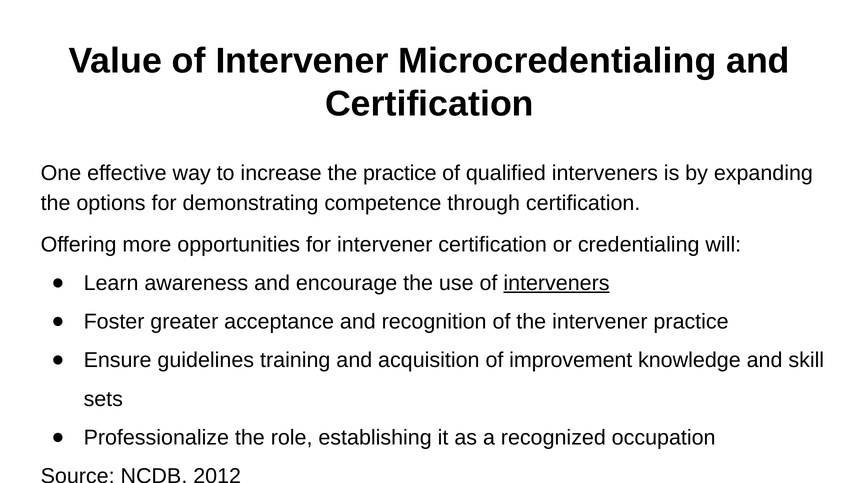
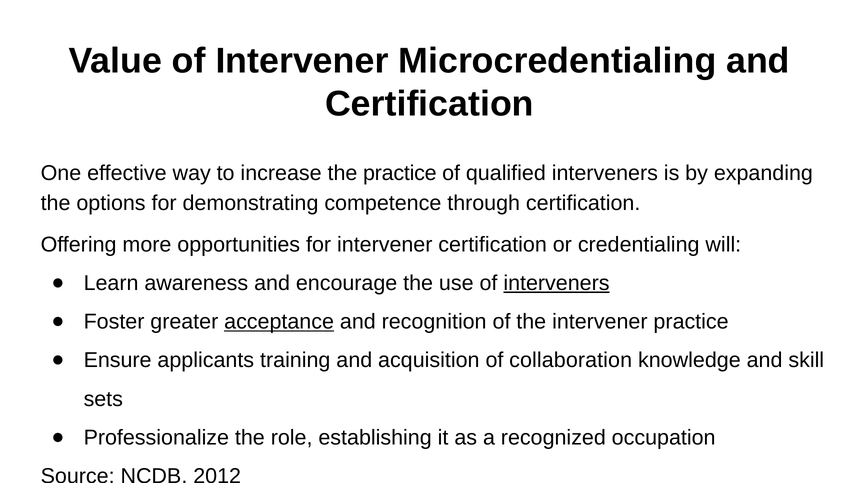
acceptance underline: none -> present (279, 322)
guidelines: guidelines -> applicants (206, 361)
improvement: improvement -> collaboration (571, 361)
